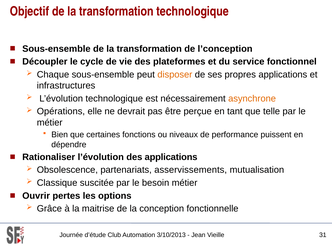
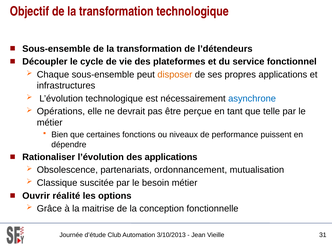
l’conception: l’conception -> l’détendeurs (225, 49)
asynchrone colour: orange -> blue (252, 99)
asservissements: asservissements -> ordonnancement (191, 170)
pertes: pertes -> réalité (66, 196)
